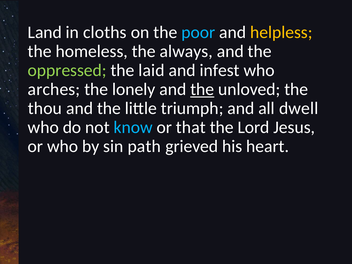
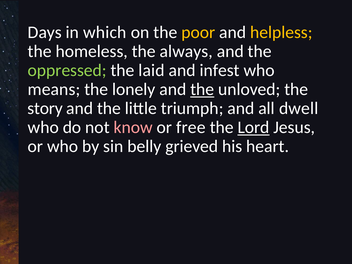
Land: Land -> Days (45, 32)
cloths: cloths -> which (105, 32)
poor colour: light blue -> yellow (198, 32)
arches: arches -> means (54, 89)
thou: thou -> story (45, 108)
know colour: light blue -> pink (133, 127)
that: that -> free (191, 127)
Lord underline: none -> present (254, 127)
path: path -> belly (144, 146)
